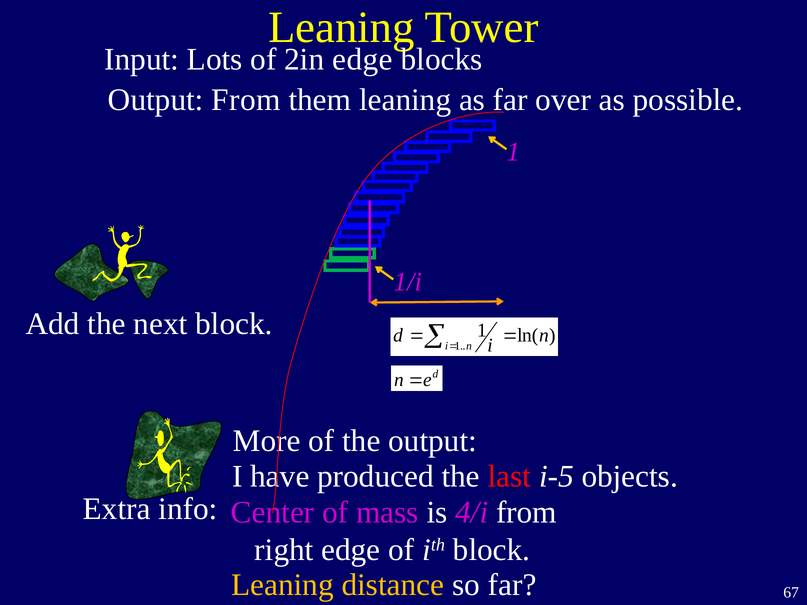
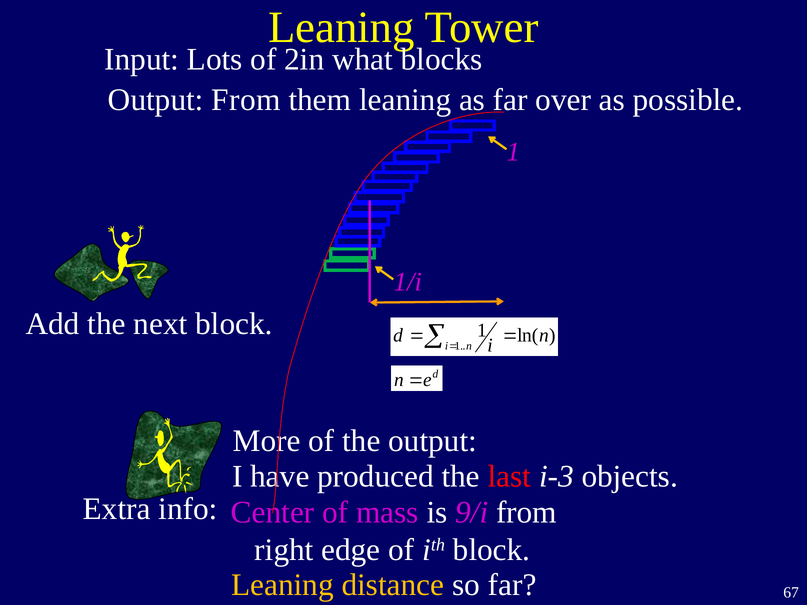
2in edge: edge -> what (363, 59)
i-5: i-5 -> i-3 (556, 477)
4/i: 4/i -> 9/i (472, 512)
